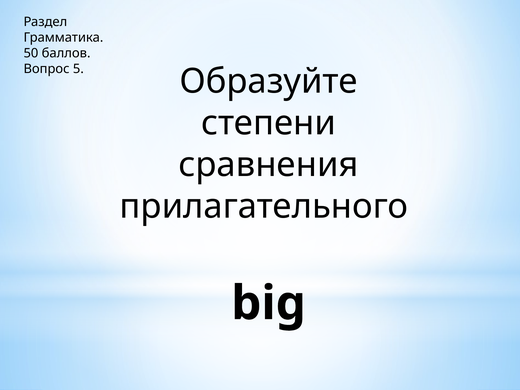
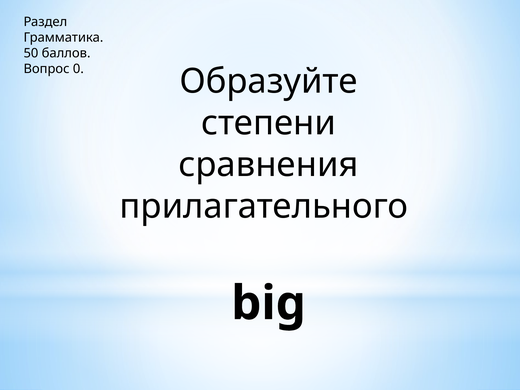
5: 5 -> 0 (78, 69)
